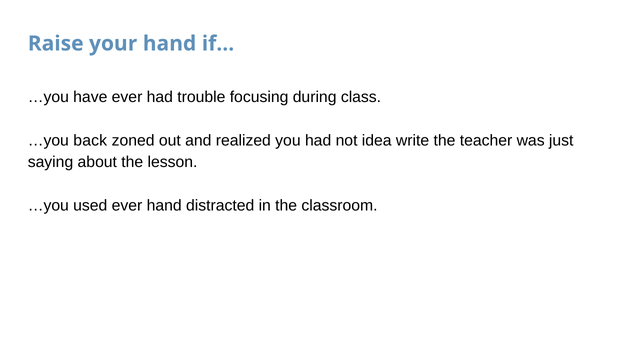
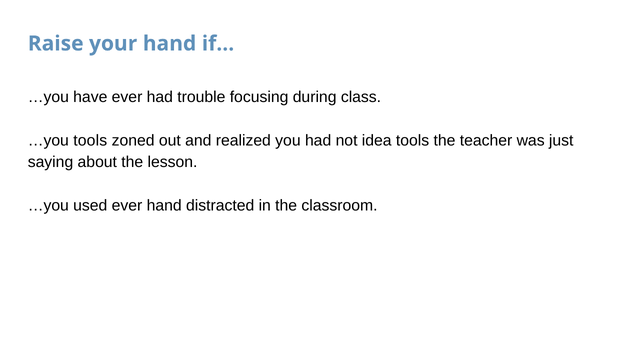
…you back: back -> tools (90, 141)
idea write: write -> tools (413, 141)
